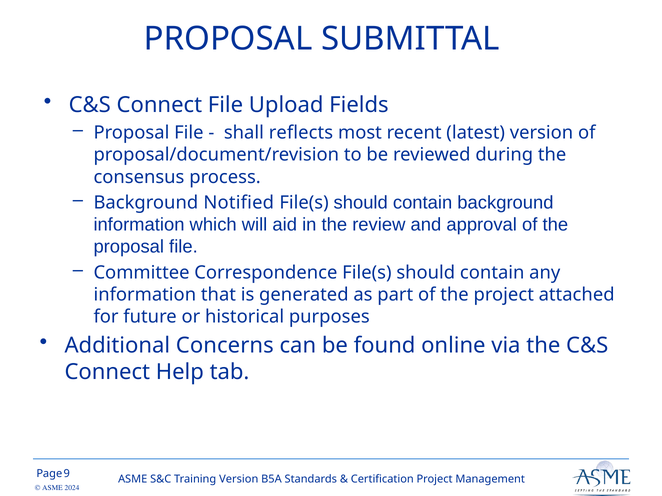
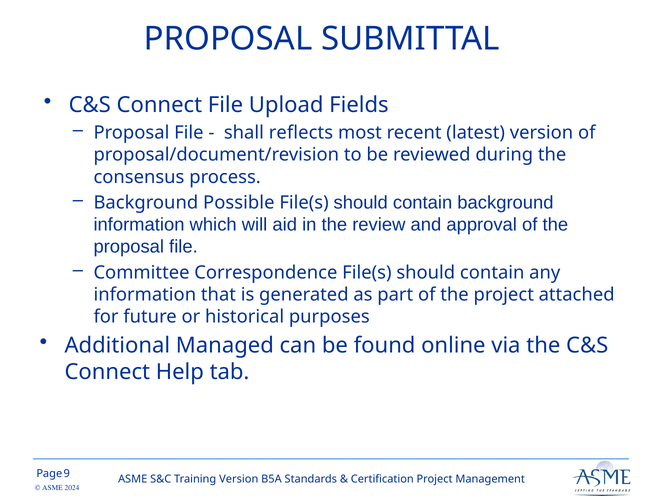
Notified: Notified -> Possible (239, 203)
Concerns: Concerns -> Managed (225, 346)
